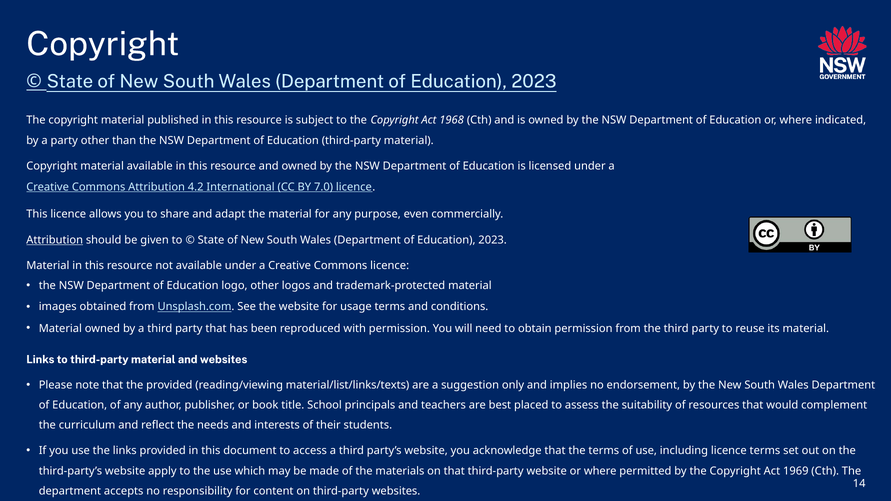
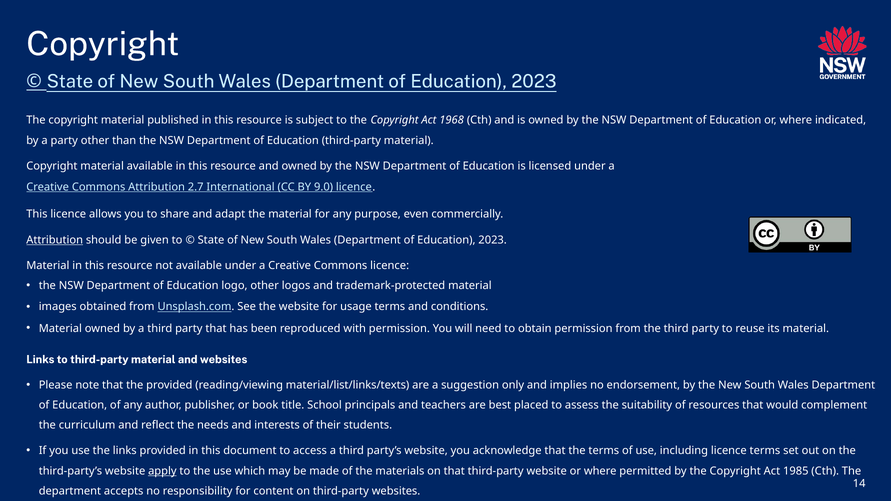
4.2: 4.2 -> 2.7 (196, 187)
7.0: 7.0 -> 9.0 (324, 187)
apply underline: none -> present (162, 471)
1969: 1969 -> 1985 (796, 471)
